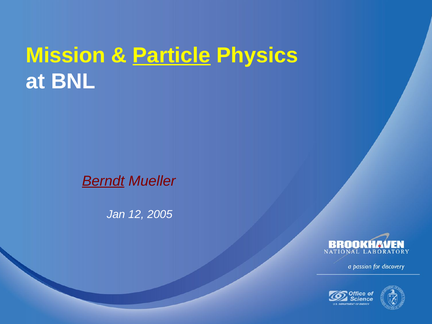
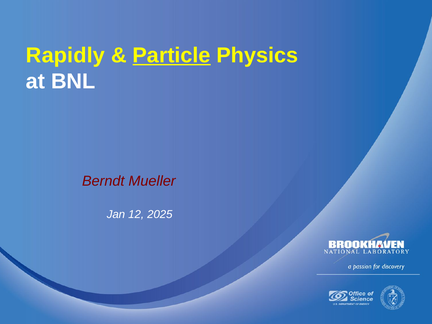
Mission: Mission -> Rapidly (65, 55)
Berndt underline: present -> none (103, 181)
2005: 2005 -> 2025 (160, 215)
